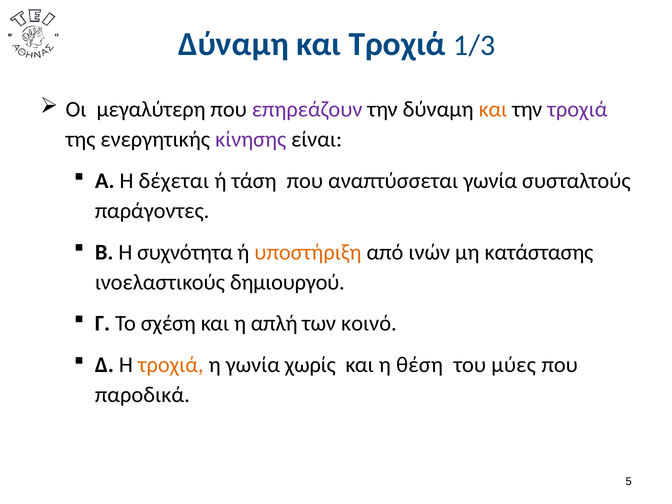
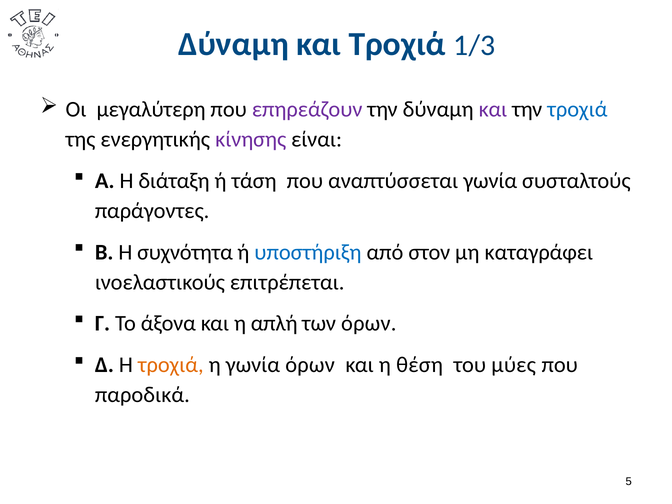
και colour: orange -> purple (493, 110)
τροχιά colour: purple -> blue (577, 110)
δέχεται: δέχεται -> διάταξη (174, 181)
υποστήριξη colour: orange -> blue (308, 252)
ινών: ινών -> στον (429, 252)
κατάστασης: κατάστασης -> καταγράφει (539, 252)
δημιουργού: δημιουργού -> επιτρέπεται (287, 282)
σχέση: σχέση -> άξονα (168, 324)
των κοινό: κοινό -> όρων (369, 324)
γωνία χωρίς: χωρίς -> όρων (310, 365)
